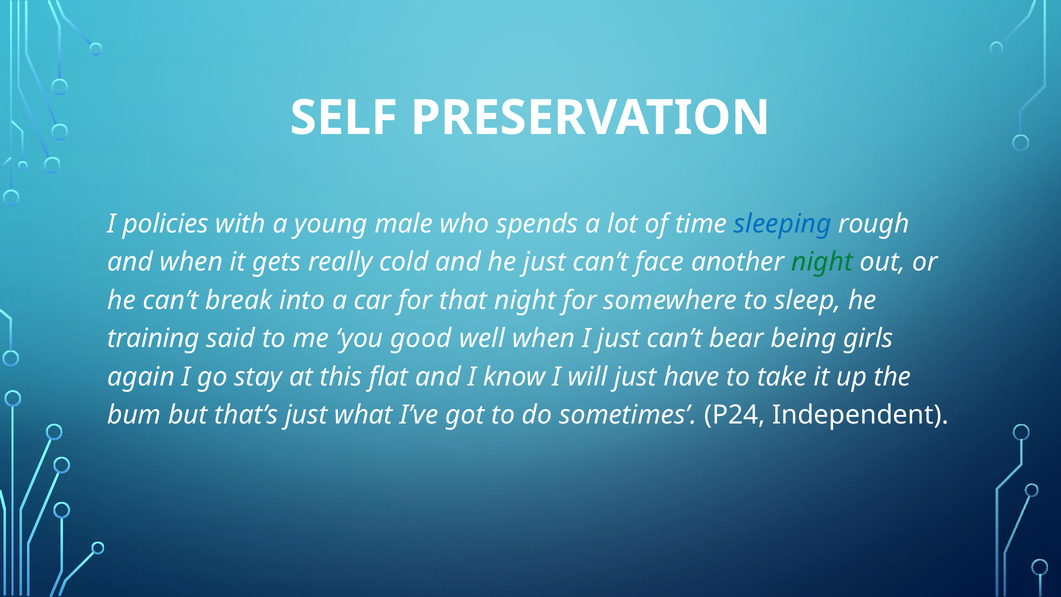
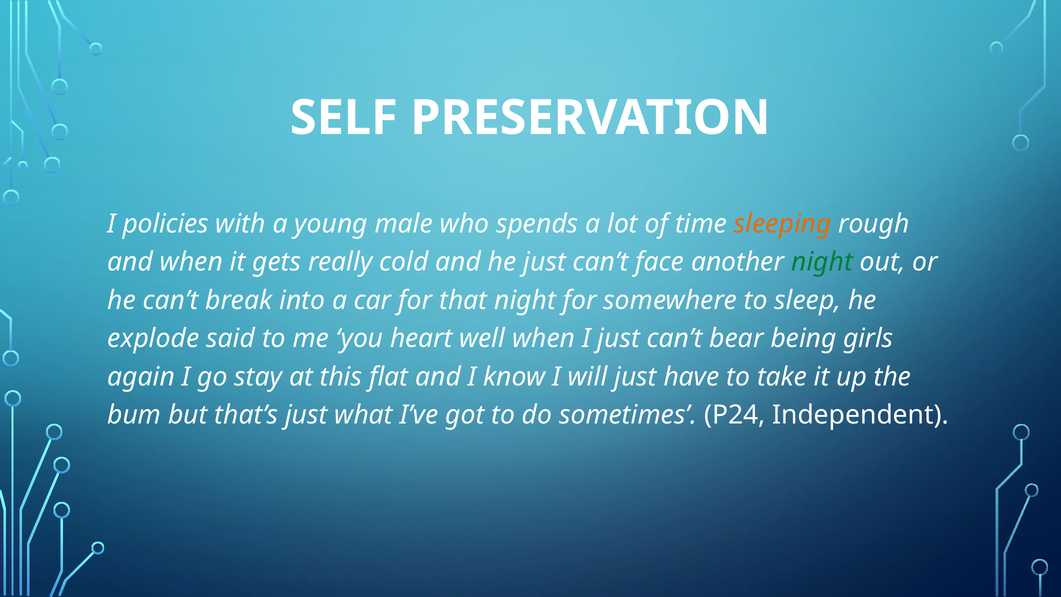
sleeping colour: blue -> orange (783, 224)
training: training -> explode (153, 338)
good: good -> heart (421, 338)
